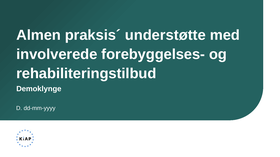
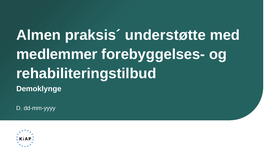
involverede: involverede -> medlemmer (57, 55)
